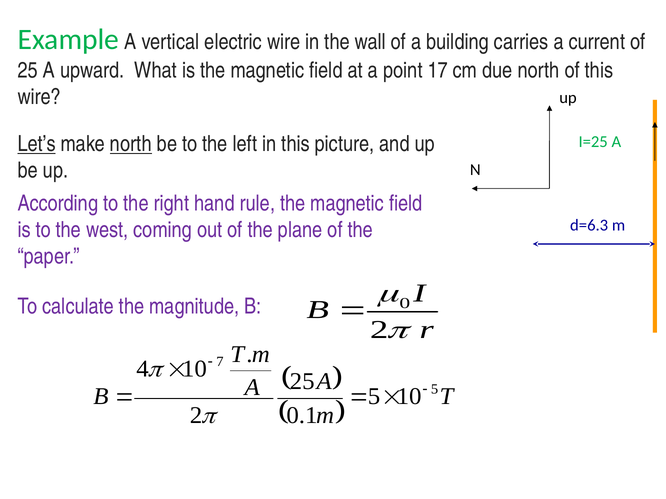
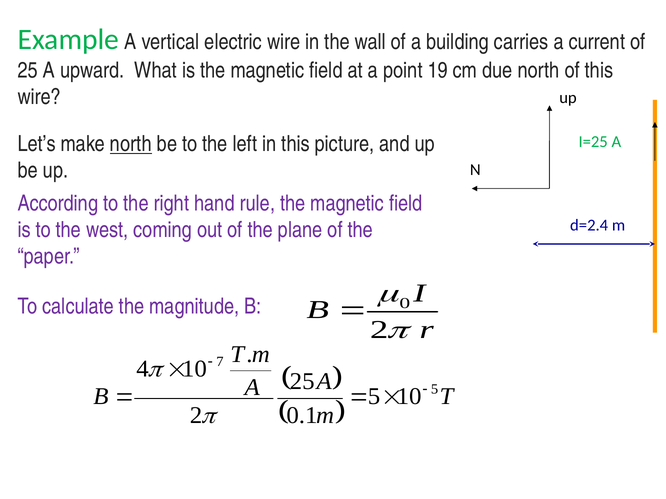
17: 17 -> 19 (438, 70)
Let’s underline: present -> none (37, 144)
d=6.3: d=6.3 -> d=2.4 (589, 225)
